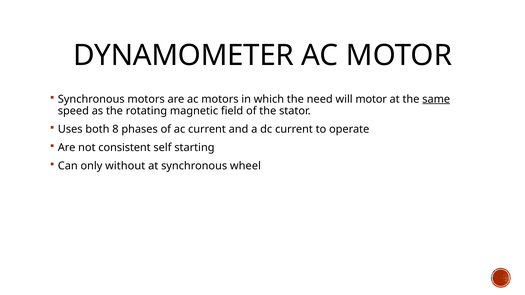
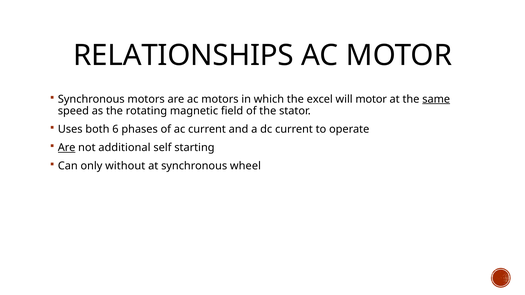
DYNAMOMETER: DYNAMOMETER -> RELATIONSHIPS (183, 55)
need: need -> excel (320, 99)
8: 8 -> 6 (115, 129)
Are underline: none -> present (67, 148)
consistent: consistent -> additional (124, 148)
